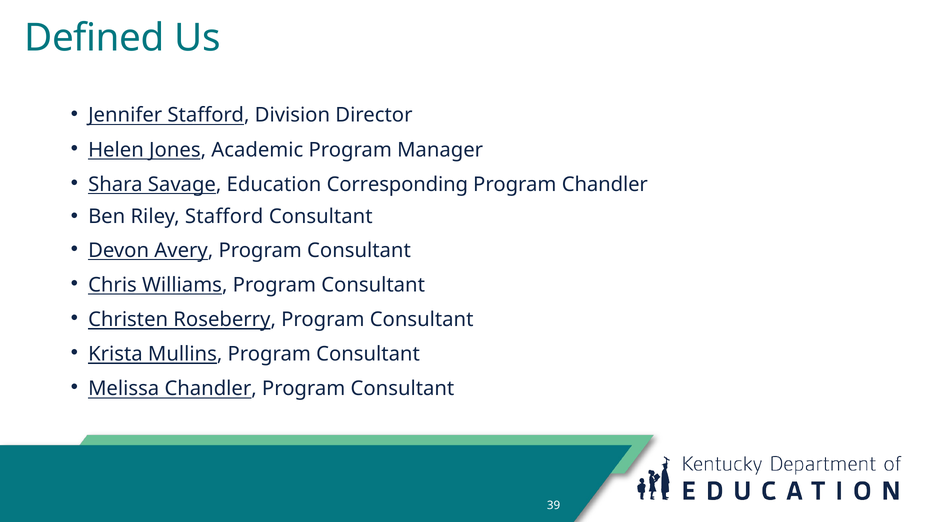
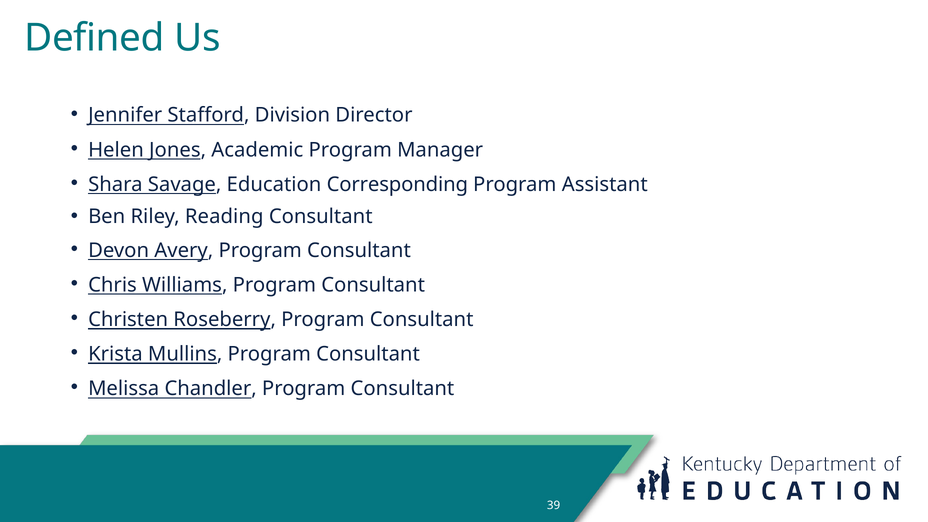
Program Chandler: Chandler -> Assistant (605, 184)
Riley Stafford: Stafford -> Reading (224, 217)
